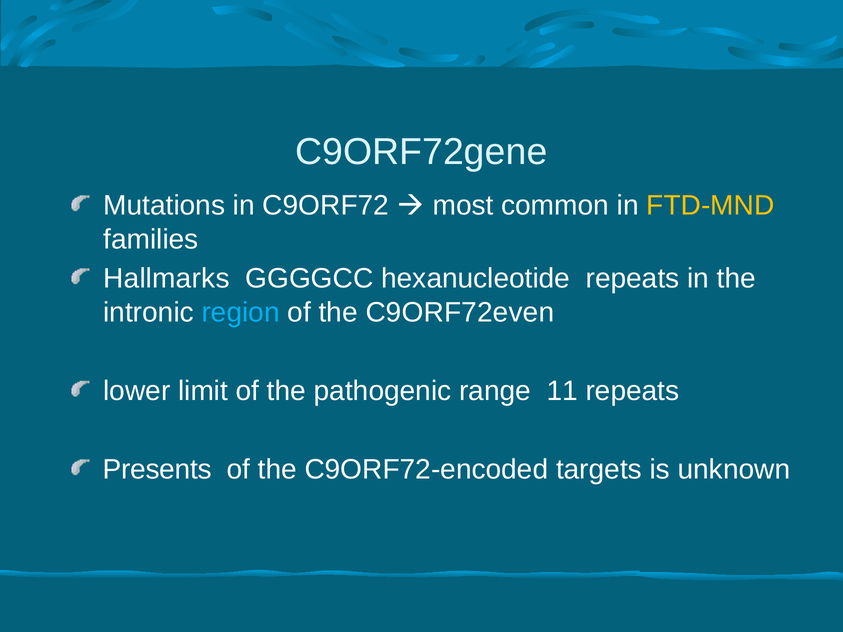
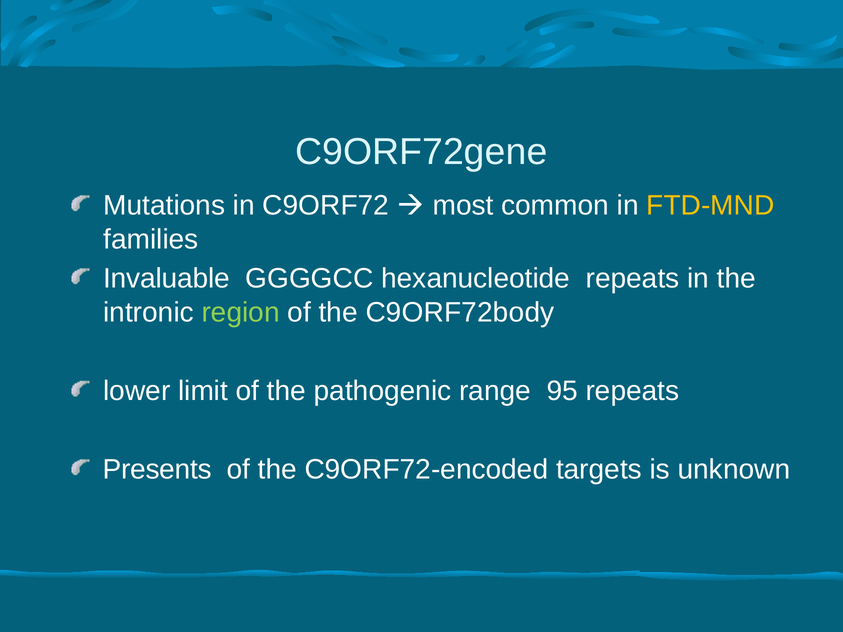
Hallmarks: Hallmarks -> Invaluable (167, 279)
region colour: light blue -> light green (241, 312)
C9ORF72even: C9ORF72even -> C9ORF72body (460, 312)
11: 11 -> 95 (562, 391)
